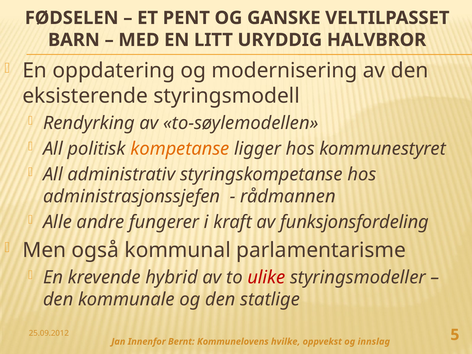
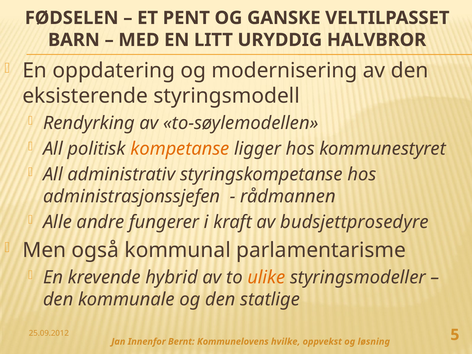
funksjonsfordeling: funksjonsfordeling -> budsjettprosedyre (354, 222)
ulike colour: red -> orange (266, 277)
innslag: innslag -> løsning (374, 342)
